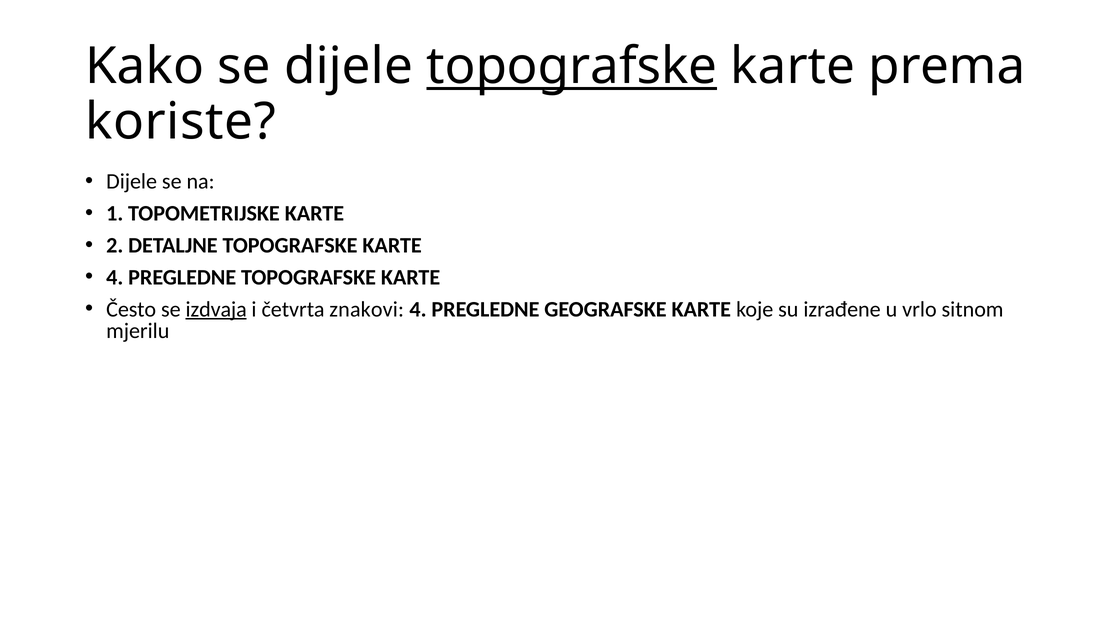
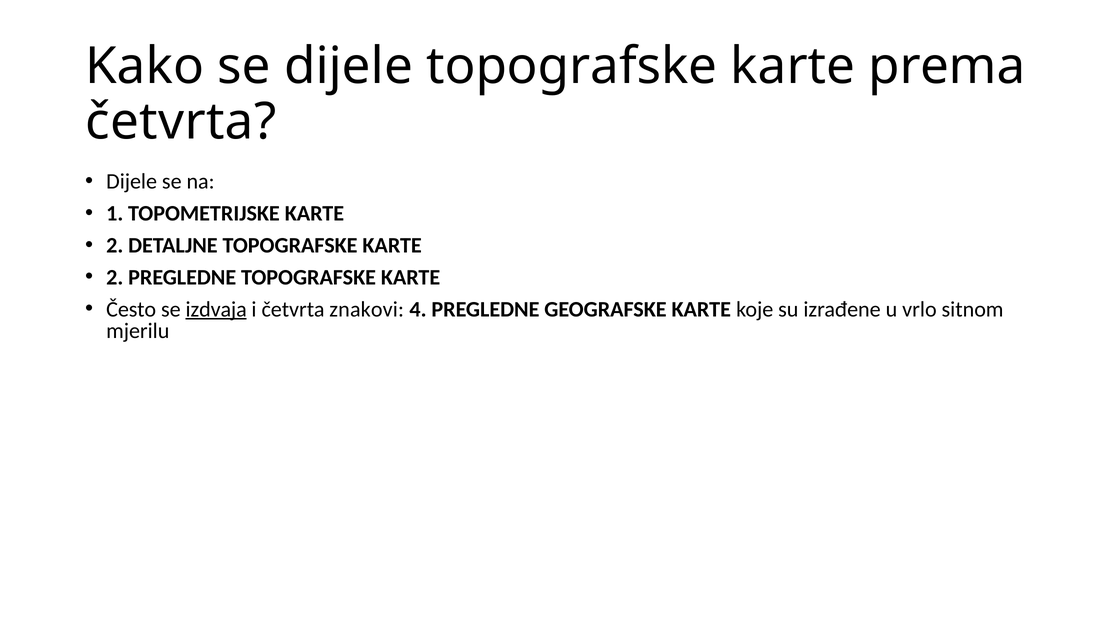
topografske underline: present -> none (572, 66)
koriste: koriste -> četvrta (181, 122)
4: 4 -> 2 (115, 277)
